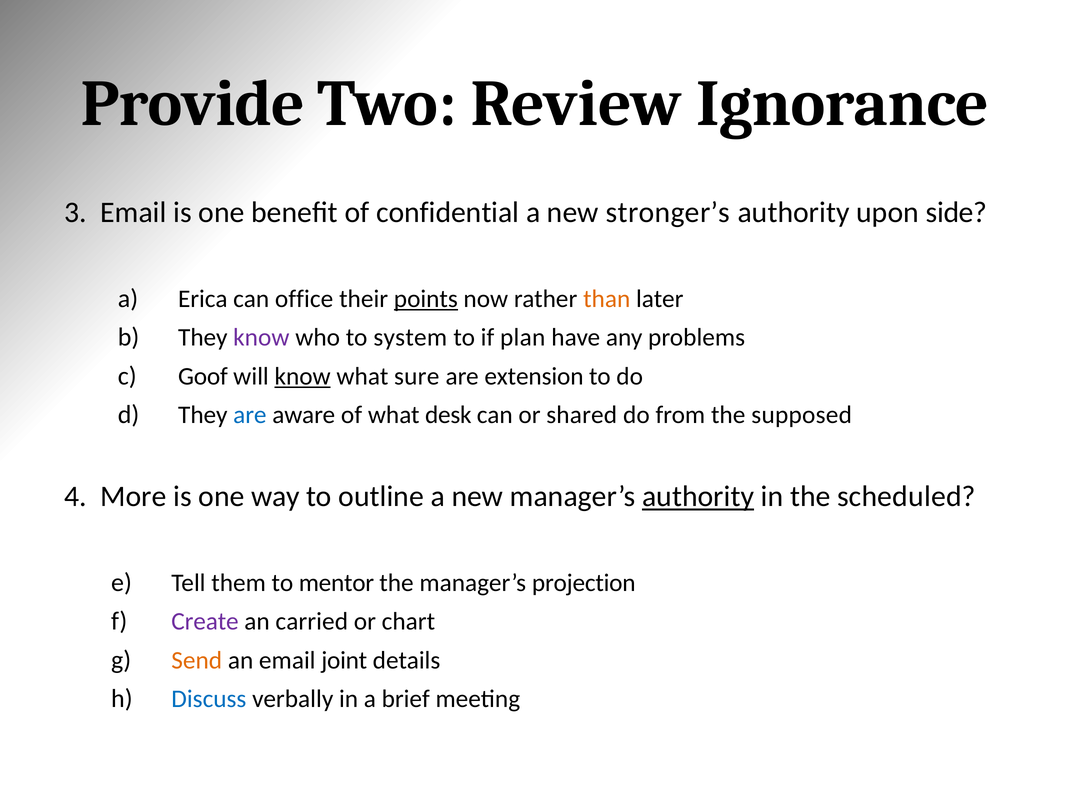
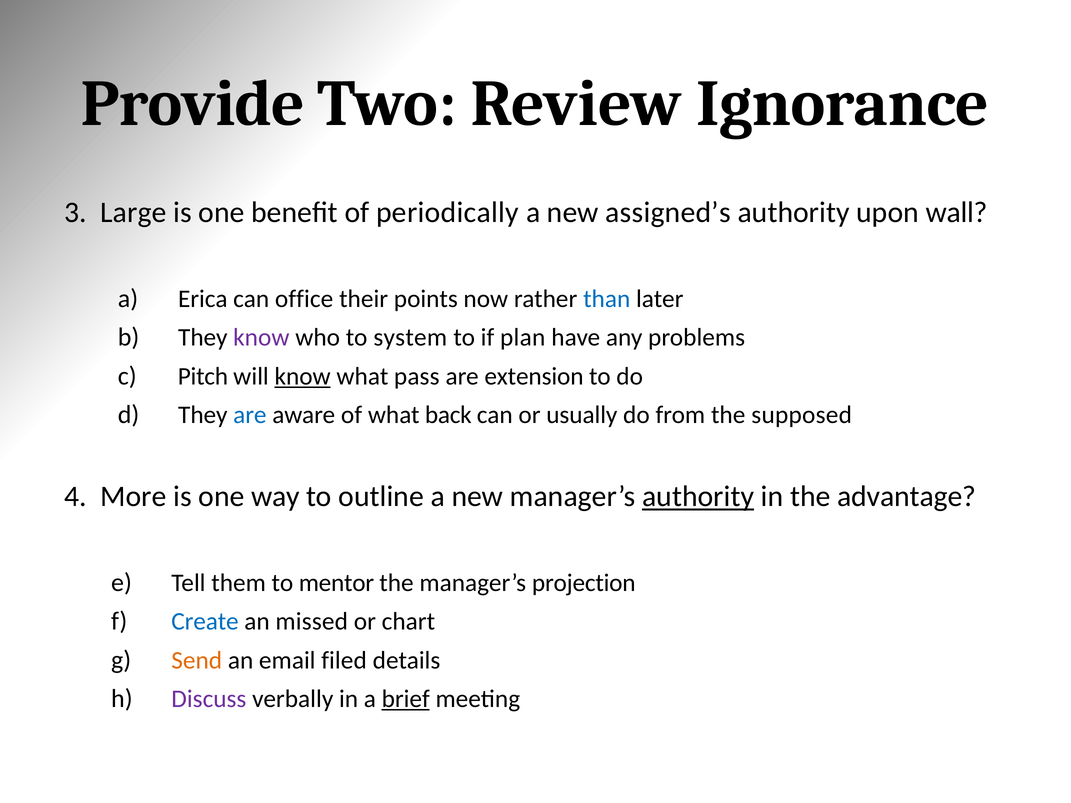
3 Email: Email -> Large (133, 213)
confidential: confidential -> periodically (447, 213)
stronger’s: stronger’s -> assigned’s (668, 213)
side: side -> wall (956, 213)
points underline: present -> none (426, 299)
than colour: orange -> blue (607, 299)
Goof: Goof -> Pitch (203, 376)
sure: sure -> pass (417, 376)
desk: desk -> back (448, 415)
shared: shared -> usually (582, 415)
scheduled: scheduled -> advantage (907, 497)
Create colour: purple -> blue (205, 622)
carried: carried -> missed (312, 622)
joint: joint -> filed (344, 660)
Discuss colour: blue -> purple (209, 699)
brief underline: none -> present (406, 699)
